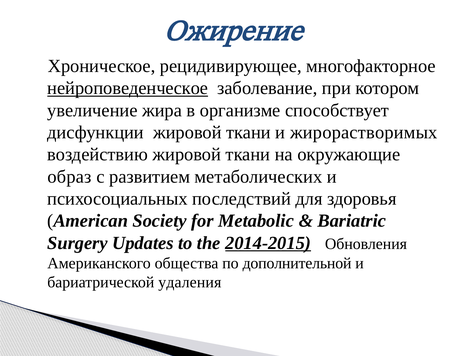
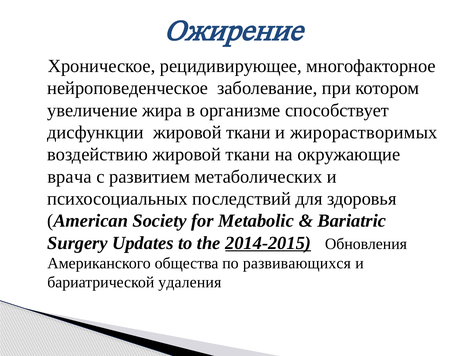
нейроповеденческое underline: present -> none (128, 88)
образ: образ -> врача (69, 176)
дополнительной: дополнительной -> развивающихся (297, 263)
